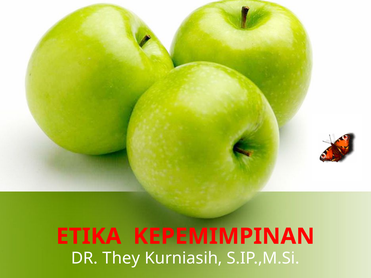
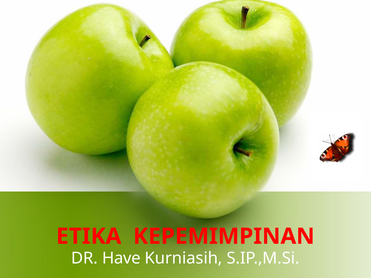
They: They -> Have (121, 258)
